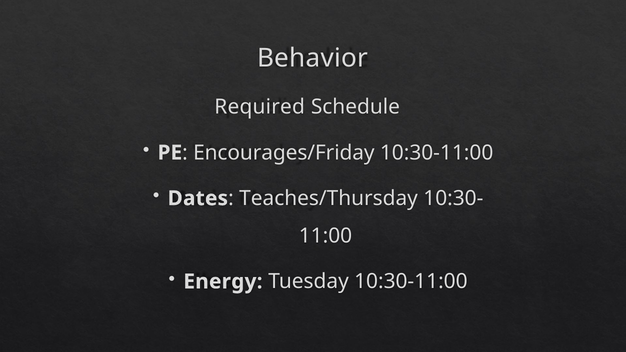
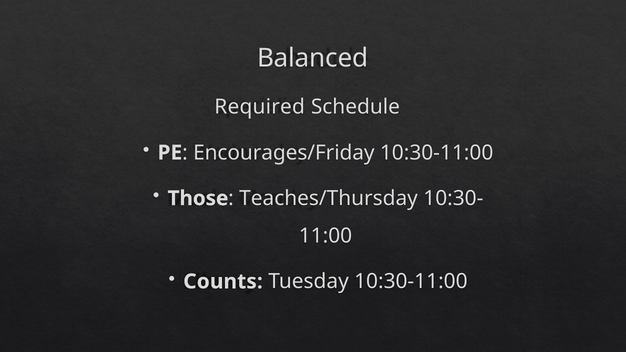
Behavior: Behavior -> Balanced (313, 58)
Dates: Dates -> Those (198, 198)
Energy: Energy -> Counts (223, 282)
